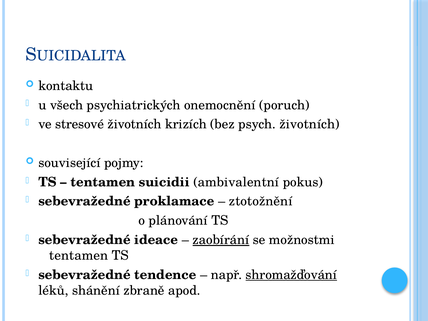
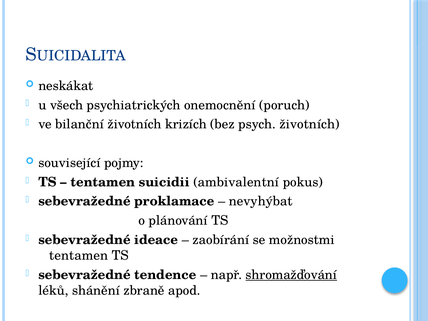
kontaktu: kontaktu -> neskákat (66, 86)
stresové: stresové -> bilanční (80, 124)
ztotožnění: ztotožnění -> nevyhýbat (261, 201)
zaobírání underline: present -> none (221, 240)
